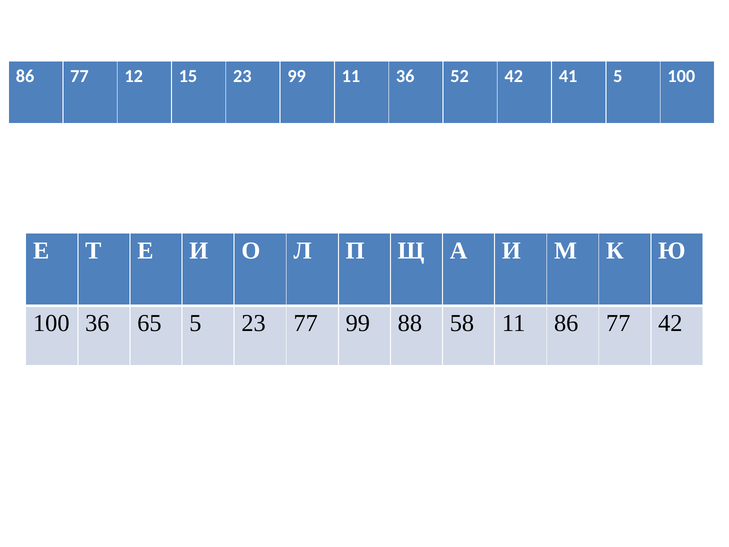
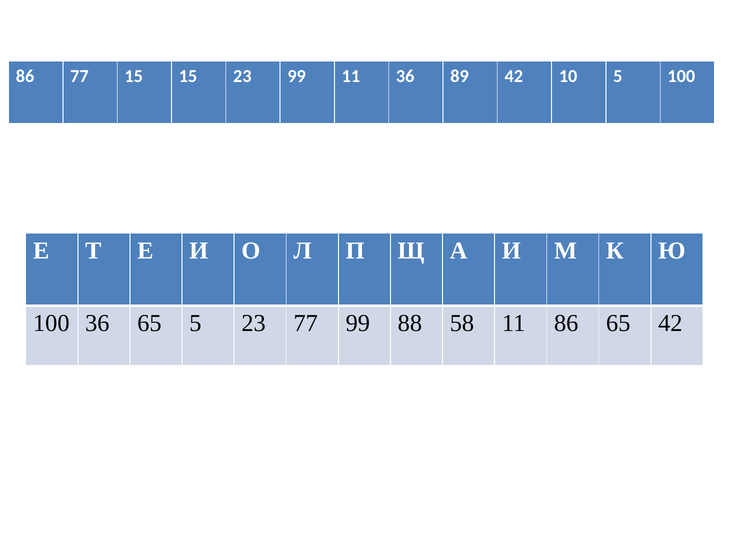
77 12: 12 -> 15 (134, 76)
52: 52 -> 89 (460, 76)
41: 41 -> 10 (568, 76)
11 86 77: 77 -> 65 (618, 323)
